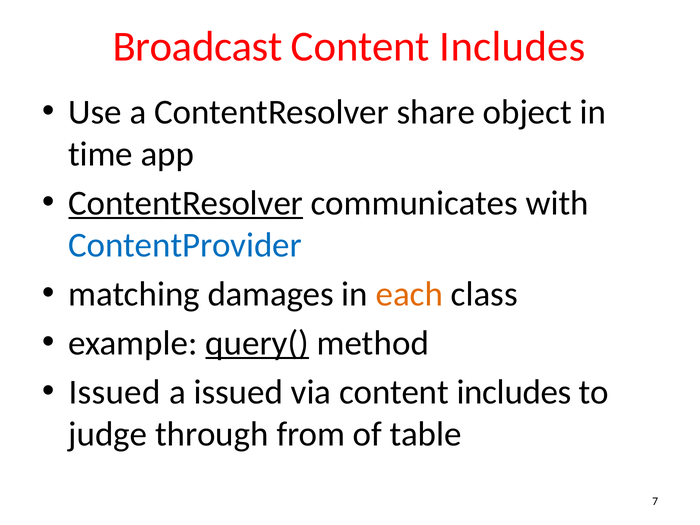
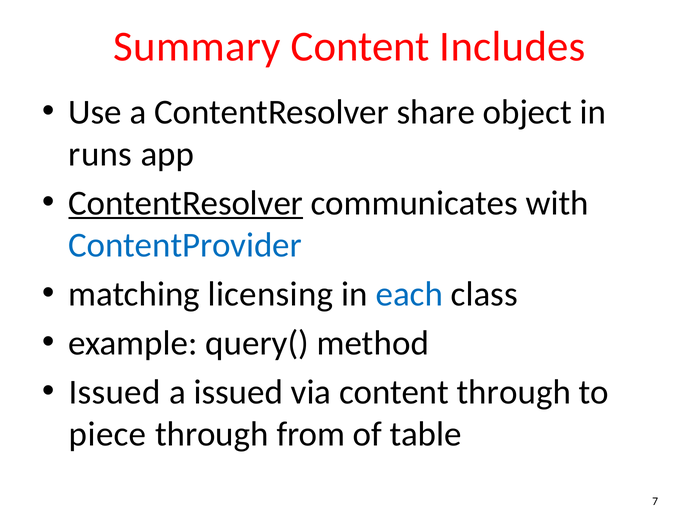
Broadcast: Broadcast -> Summary (197, 47)
time: time -> runs (100, 154)
damages: damages -> licensing (271, 294)
each colour: orange -> blue (409, 294)
query( underline: present -> none (257, 343)
via content includes: includes -> through (514, 392)
judge: judge -> piece (108, 434)
